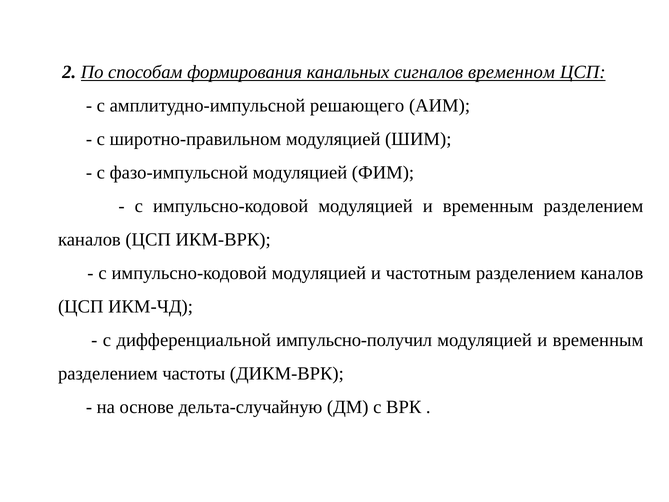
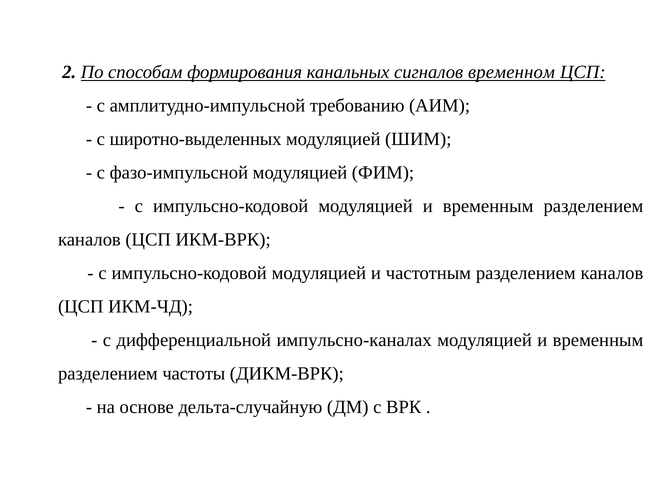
решающего: решающего -> требованию (357, 106)
широтно-правильном: широтно-правильном -> широтно-выделенных (196, 139)
импульсно-получил: импульсно-получил -> импульсно-каналах (354, 340)
